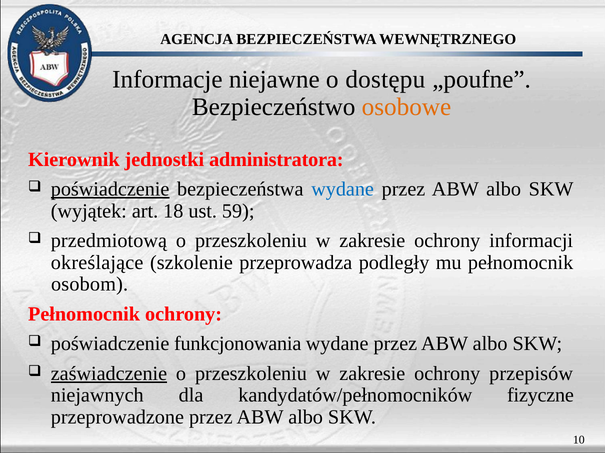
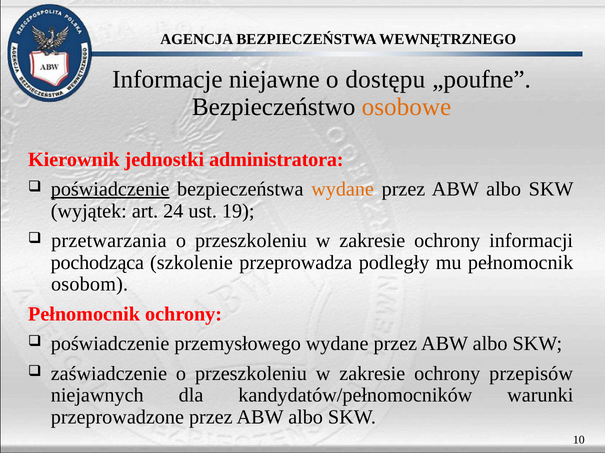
wydane colour: blue -> orange (343, 189)
18: 18 -> 24 (173, 211)
59: 59 -> 19 (238, 211)
przedmiotową: przedmiotową -> przetwarzania (109, 241)
określające: określające -> pochodząca (97, 263)
funkcjonowania: funkcjonowania -> przemysłowego (238, 344)
zaświadczenie underline: present -> none (109, 374)
fizyczne: fizyczne -> warunki (540, 396)
